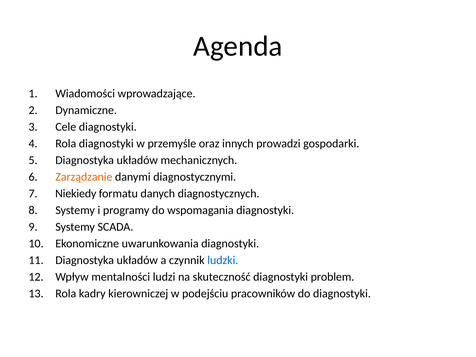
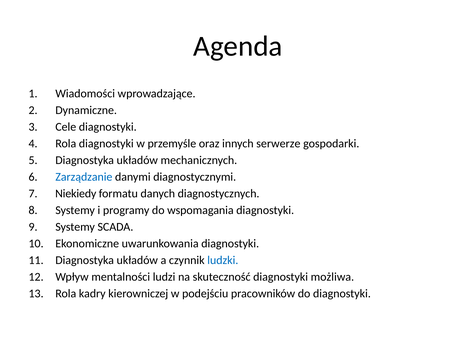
prowadzi: prowadzi -> serwerze (278, 144)
Zarządzanie colour: orange -> blue (84, 177)
problem: problem -> możliwa (332, 277)
